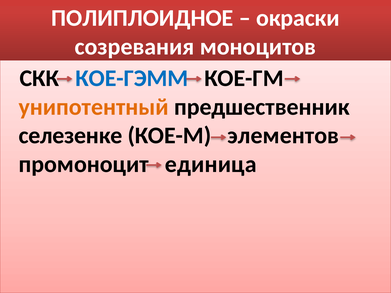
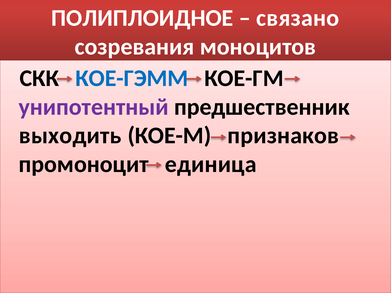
окраски: окраски -> связано (298, 18)
унипотентный colour: orange -> purple (94, 107)
селезенке: селезенке -> выходить (70, 136)
элементов: элементов -> признаков (283, 136)
